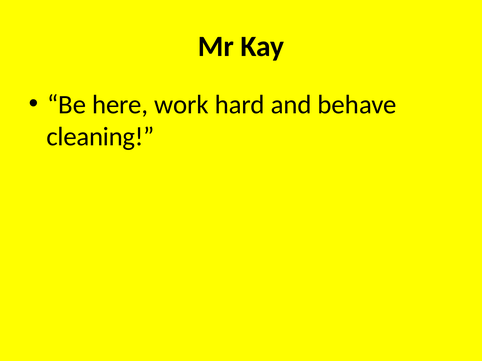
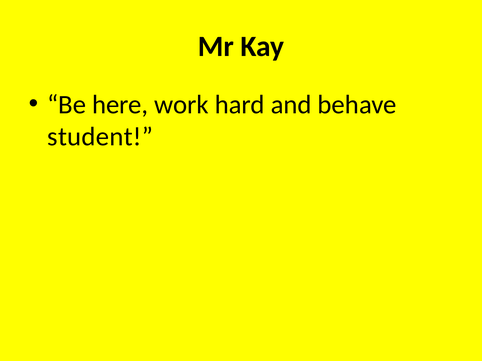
cleaning: cleaning -> student (100, 137)
